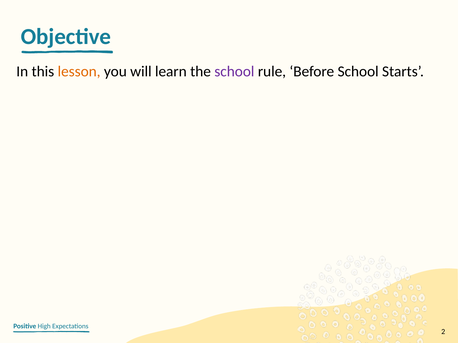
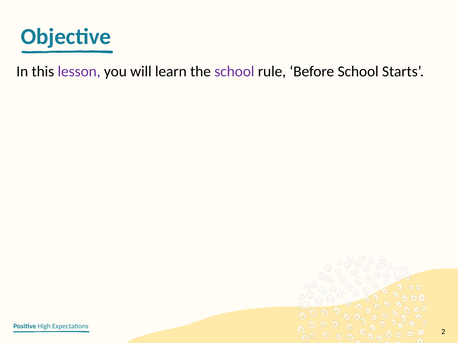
lesson colour: orange -> purple (79, 72)
